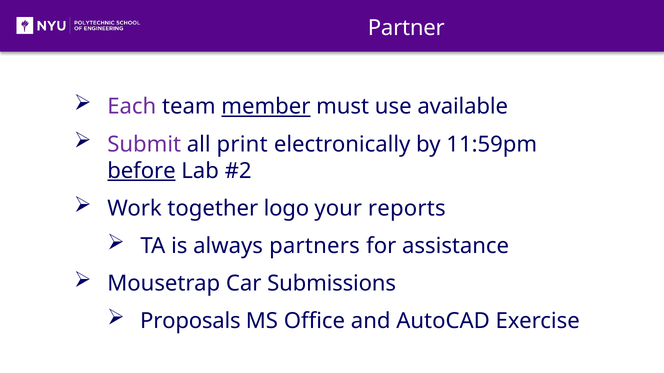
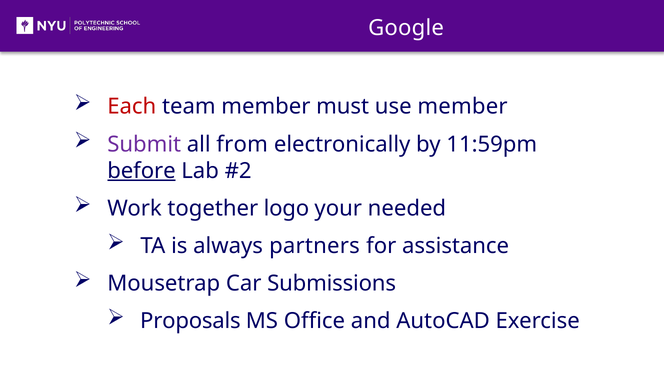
Partner: Partner -> Google (406, 28)
Each colour: purple -> red (132, 107)
member underline: present -> none (266, 107)
use available: available -> member (463, 107)
print: print -> from (242, 144)
reports: reports -> needed (407, 209)
